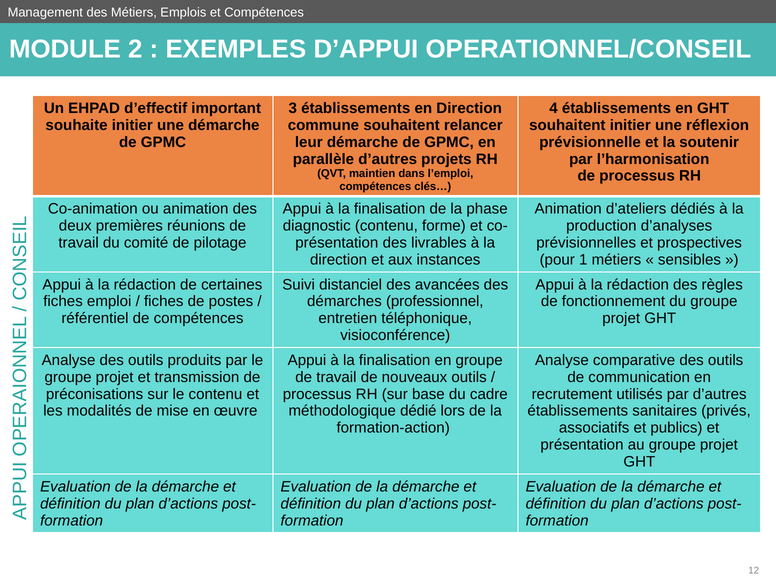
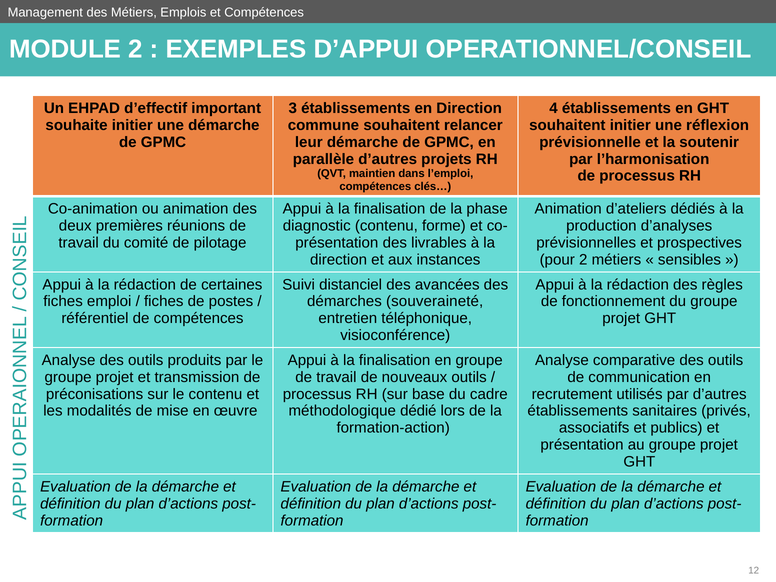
pour 1: 1 -> 2 (583, 260)
professionnel: professionnel -> souveraineté (435, 301)
